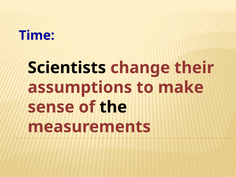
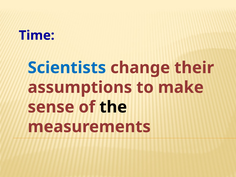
Scientists colour: black -> blue (67, 68)
